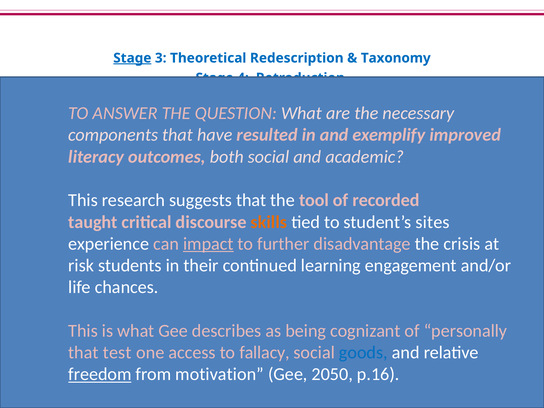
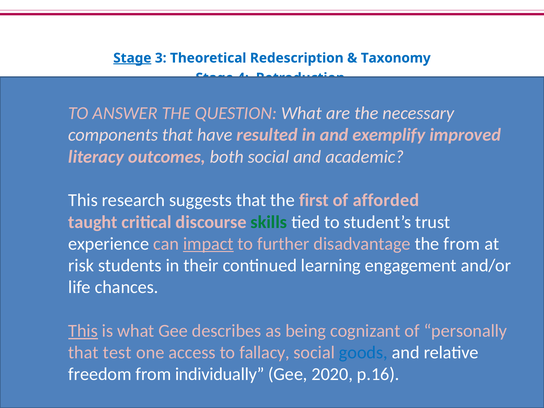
tool: tool -> first (314, 200)
recorded: recorded -> afforded (386, 200)
skills colour: orange -> green (269, 222)
sites: sites -> trust (433, 222)
the crisis: crisis -> from (462, 244)
This underline: none -> present (83, 331)
freedom underline: present -> none (100, 374)
motivation: motivation -> individually (220, 374)
2050: 2050 -> 2020 (332, 374)
